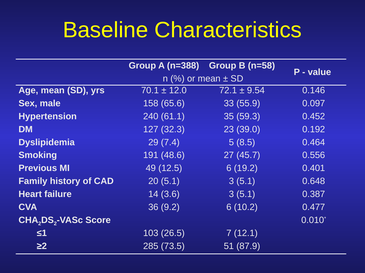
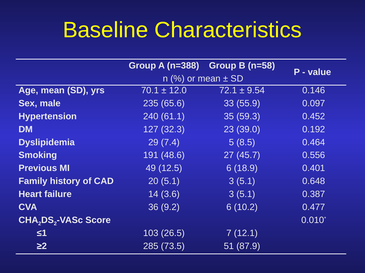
158: 158 -> 235 (151, 104)
19.2: 19.2 -> 18.9 (246, 169)
